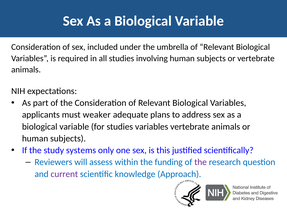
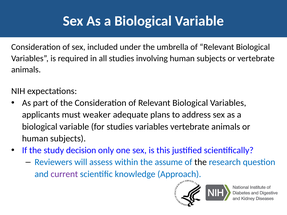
systems: systems -> decision (81, 150)
funding: funding -> assume (169, 162)
the colour: purple -> black (201, 162)
